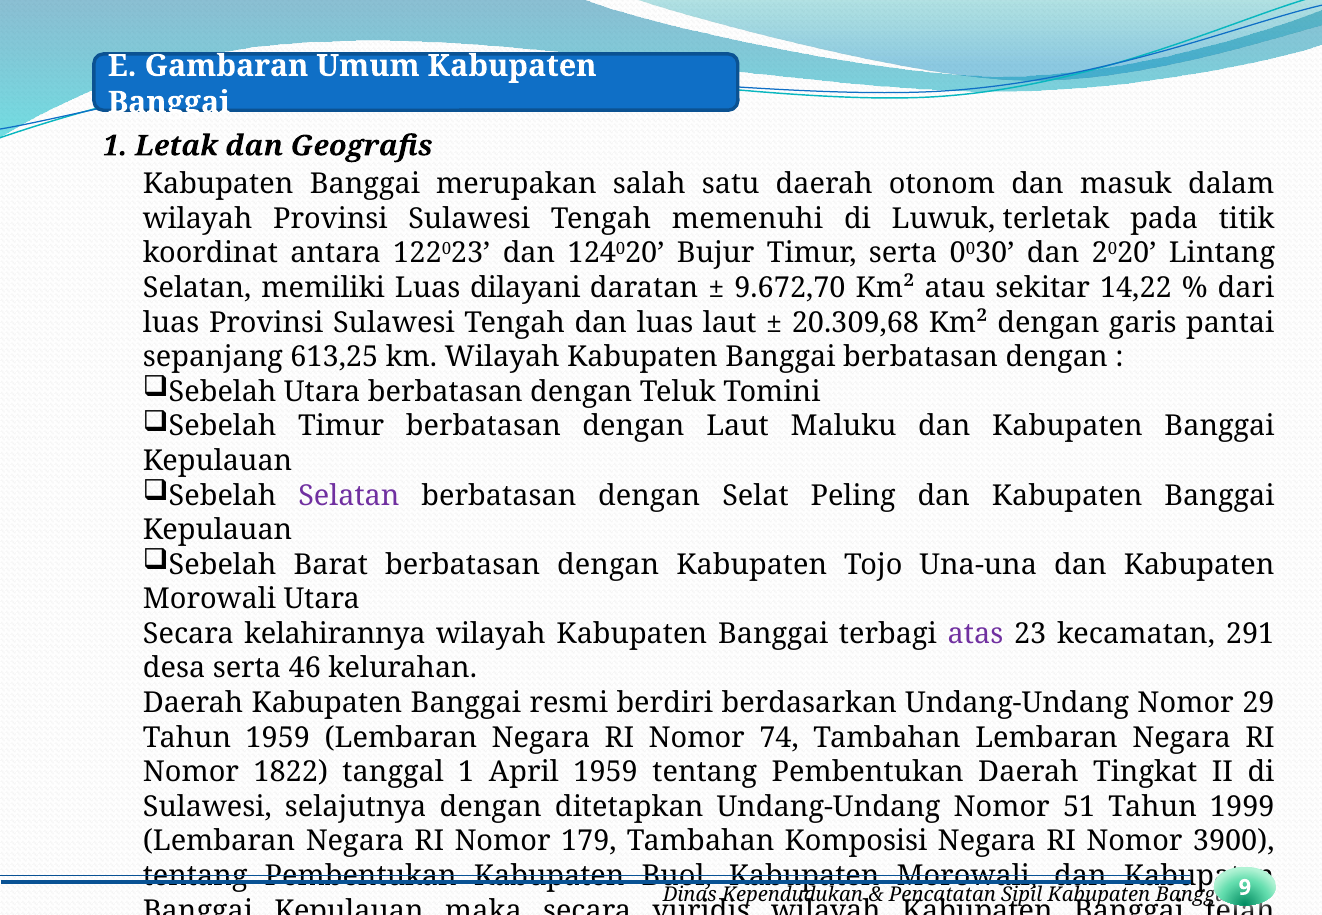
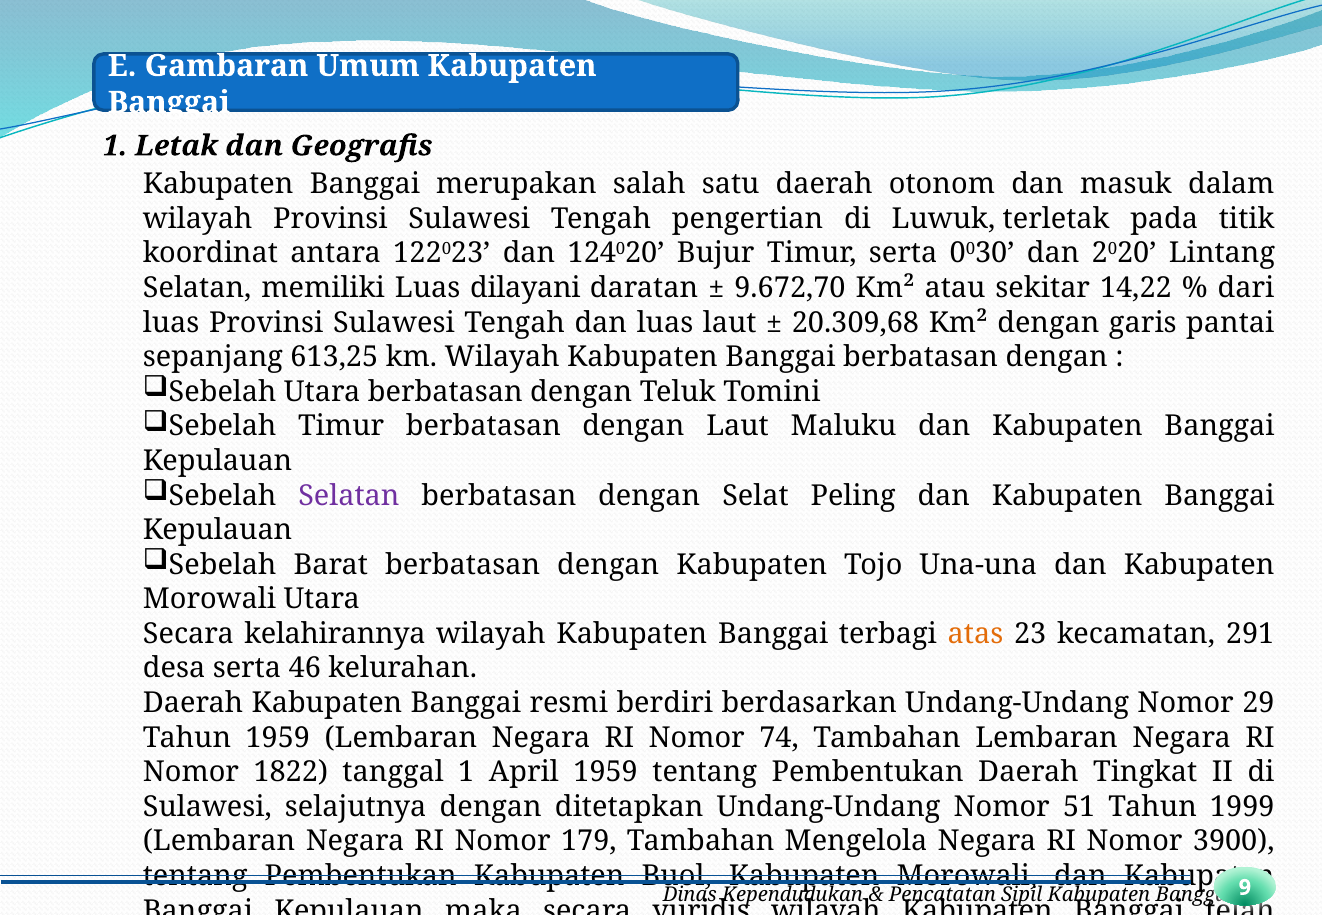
memenuhi: memenuhi -> pengertian (748, 219)
atas colour: purple -> orange (976, 634)
Komposisi: Komposisi -> Mengelola (856, 842)
